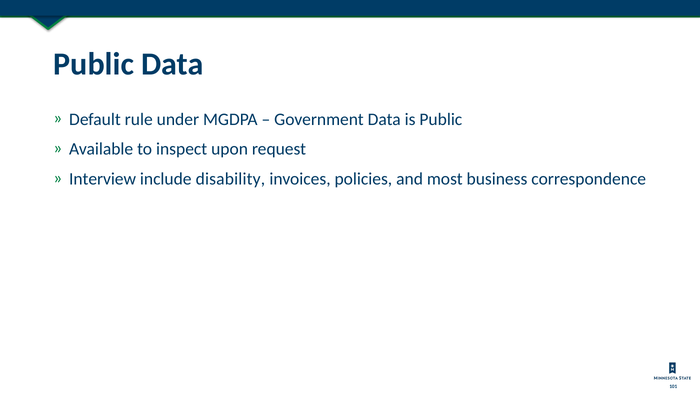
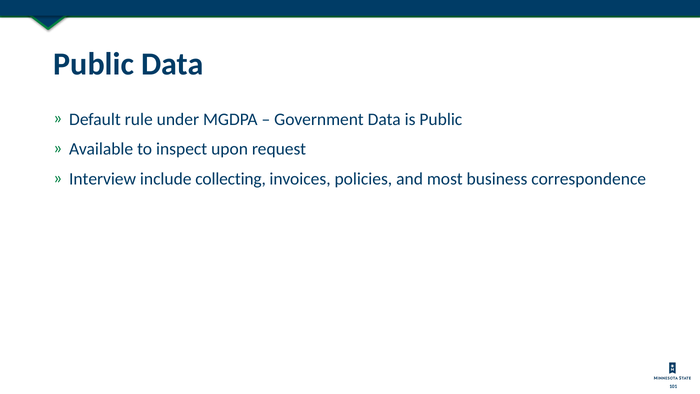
disability: disability -> collecting (231, 179)
